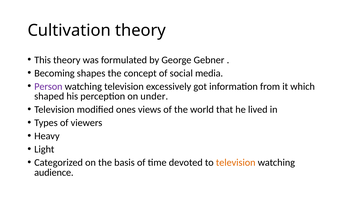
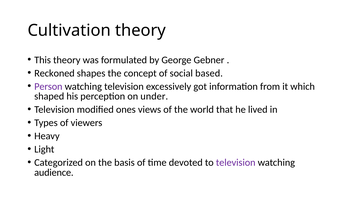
Becoming: Becoming -> Reckoned (54, 73)
media: media -> based (209, 73)
television colour: orange -> purple (236, 163)
